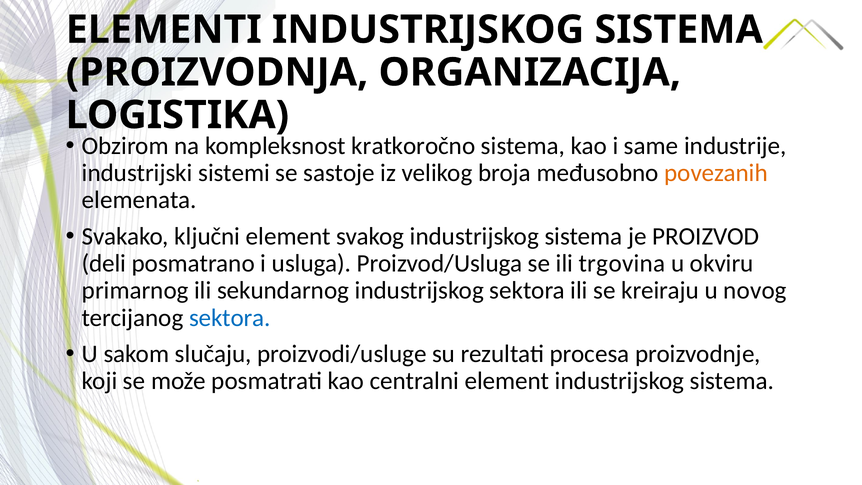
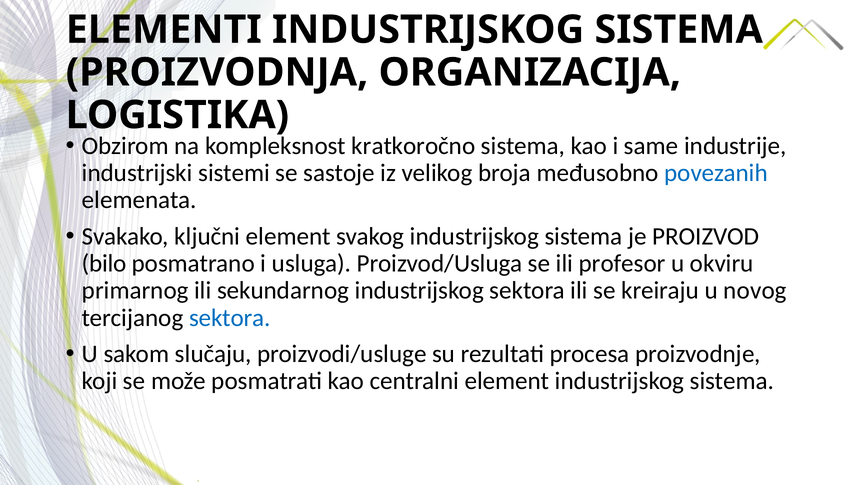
povezanih colour: orange -> blue (716, 173)
deli: deli -> bilo (104, 263)
trgovina: trgovina -> profesor (622, 263)
